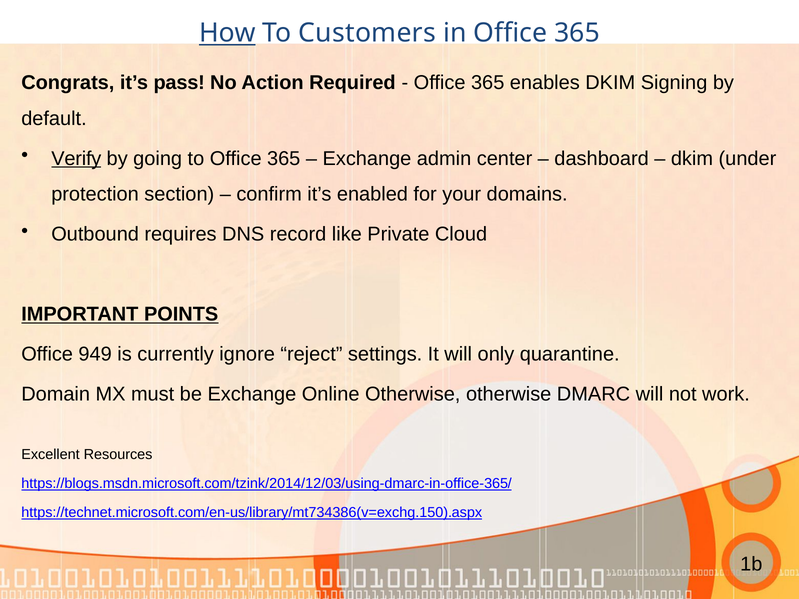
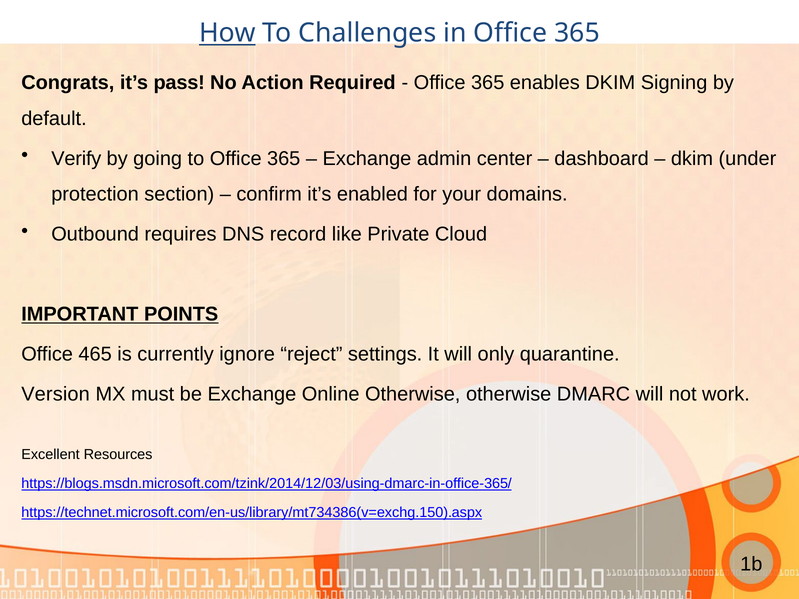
Customers: Customers -> Challenges (367, 33)
Verify underline: present -> none (76, 159)
949: 949 -> 465 (95, 354)
Domain: Domain -> Version (56, 394)
